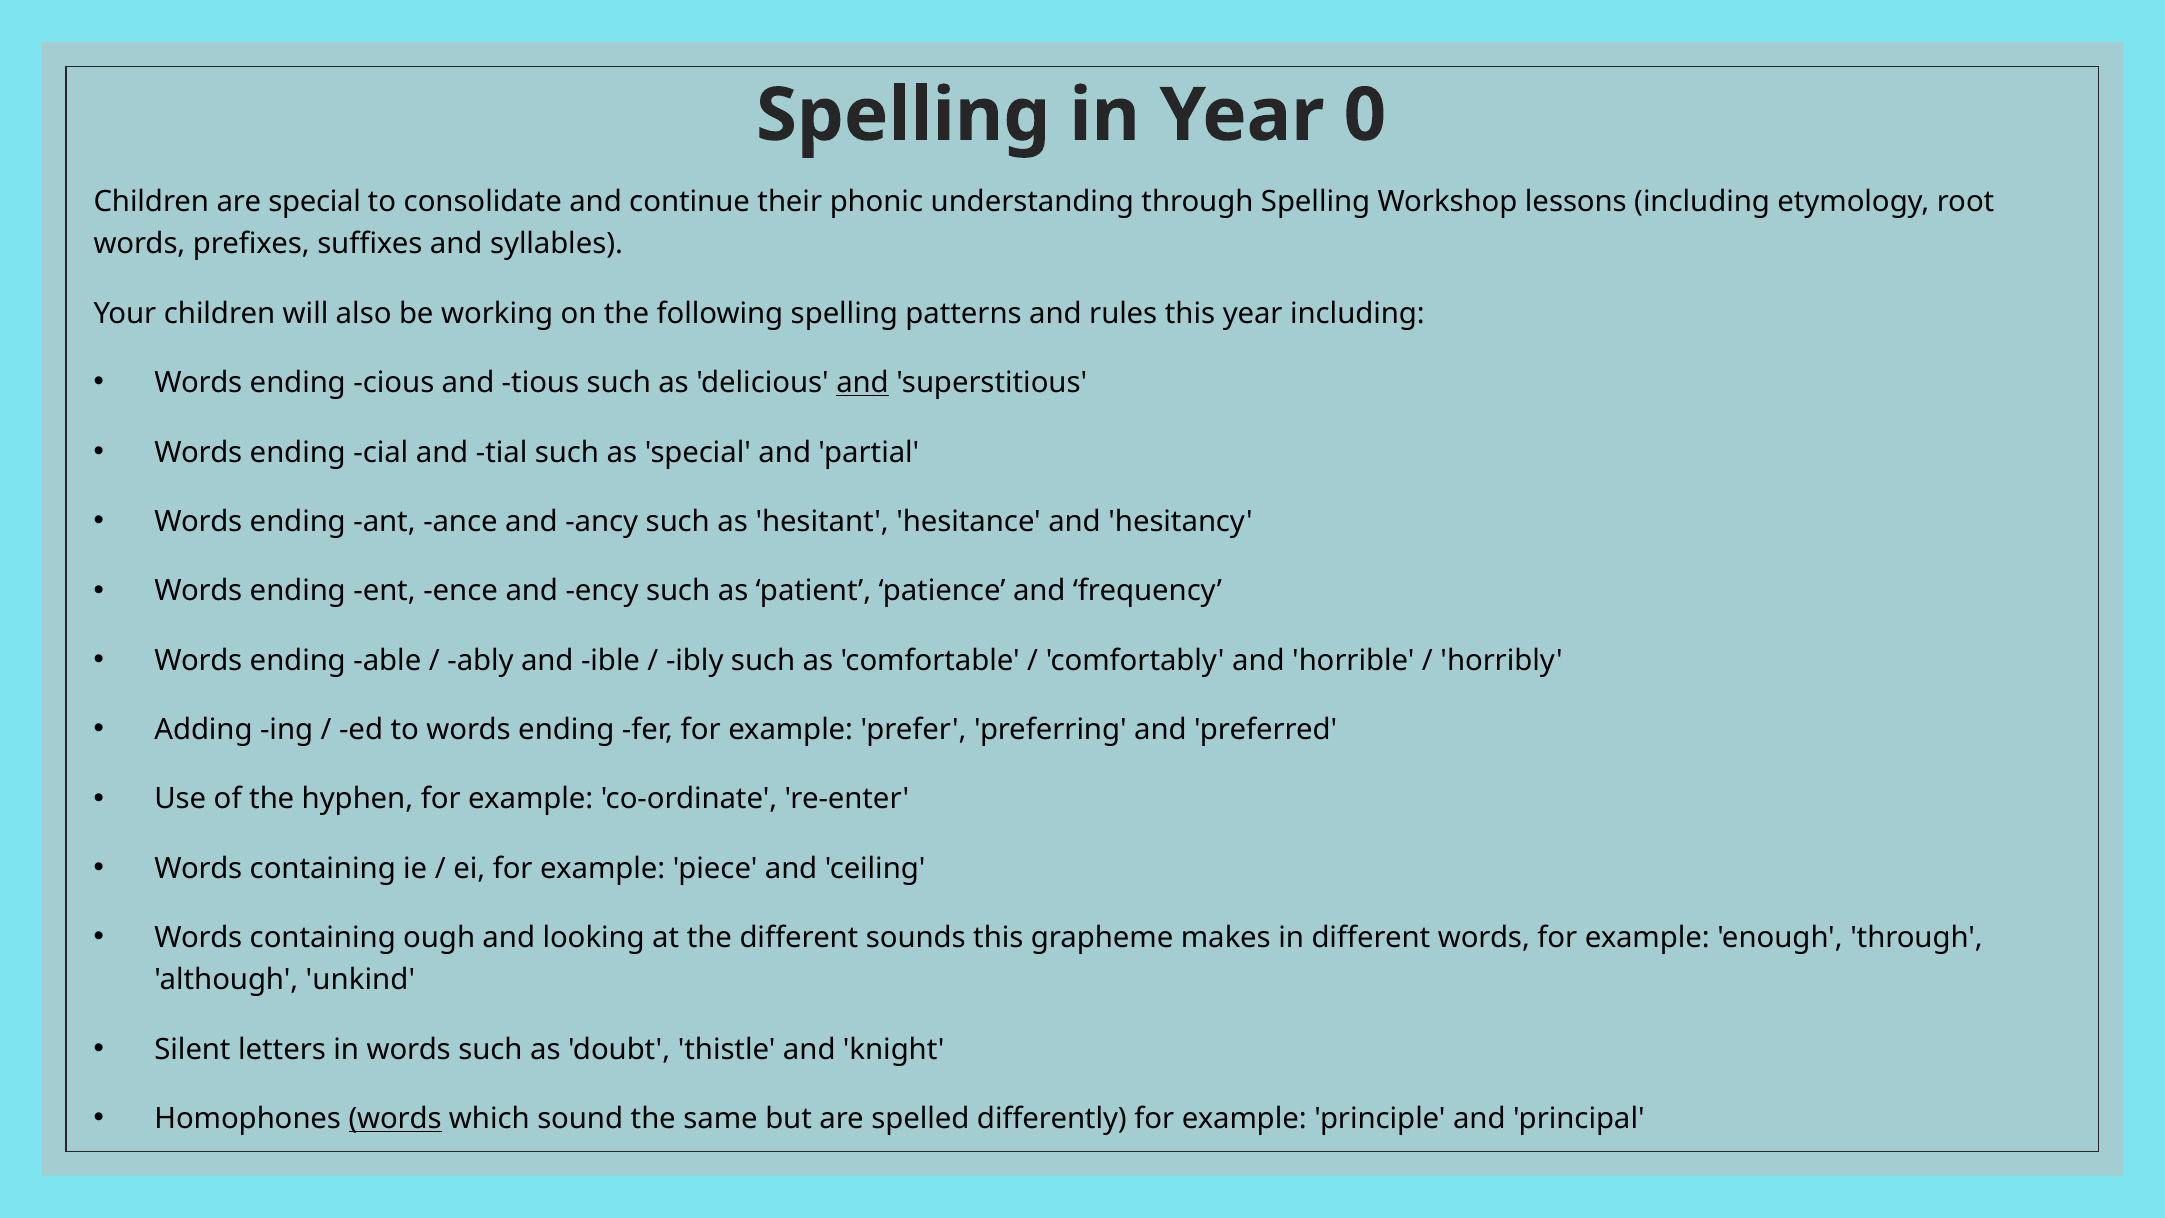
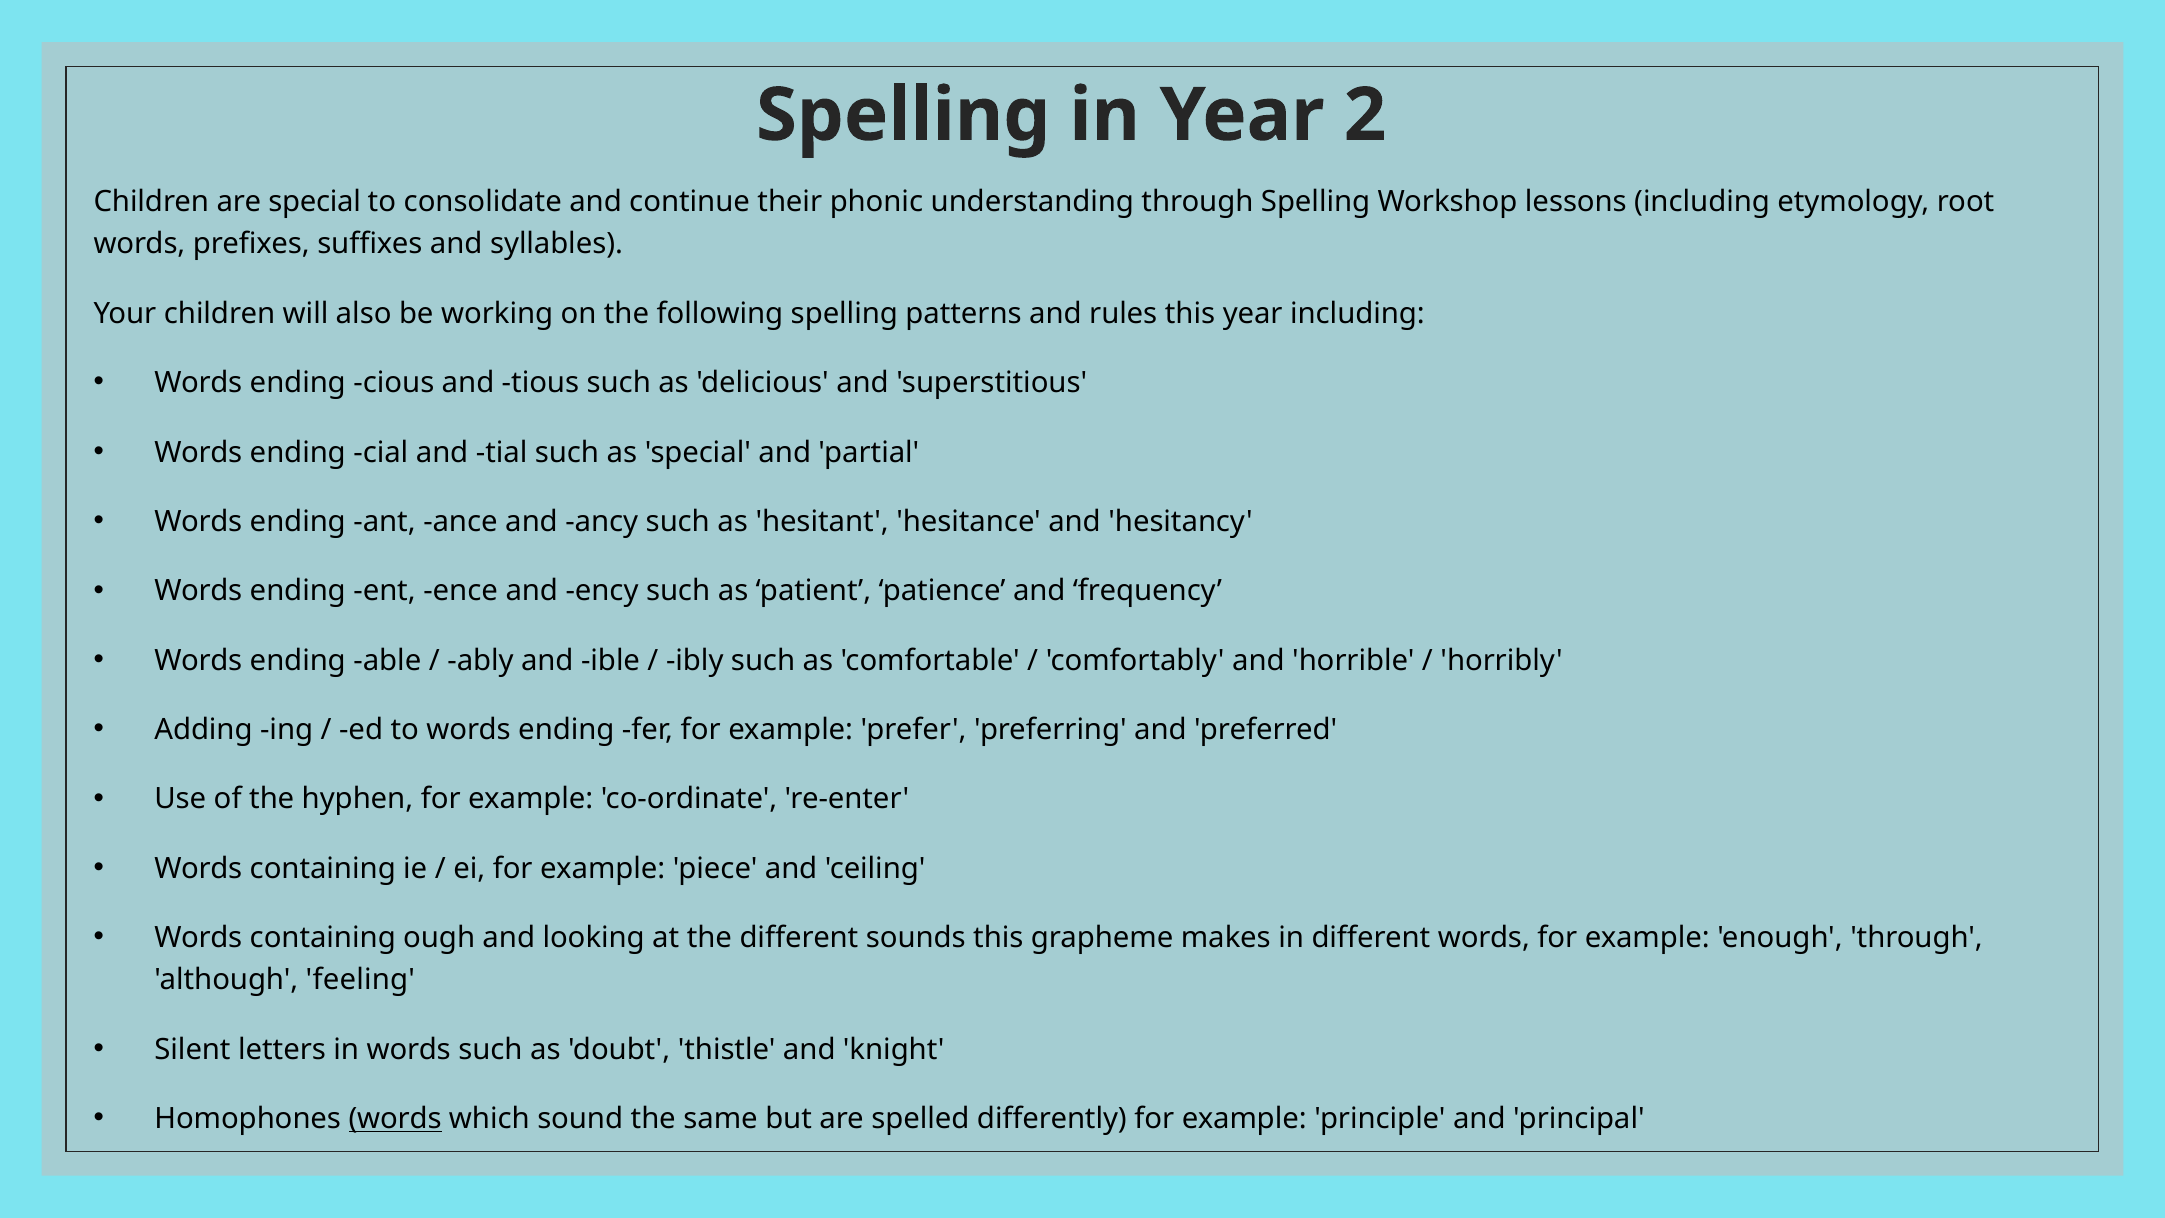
0: 0 -> 2 (1365, 115)
and underline: present -> none (863, 383)
unkind: unkind -> feeling (360, 980)
